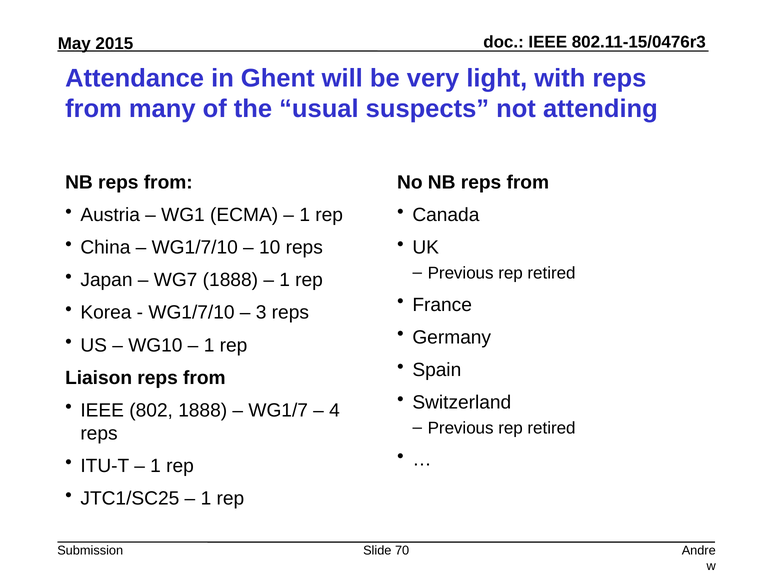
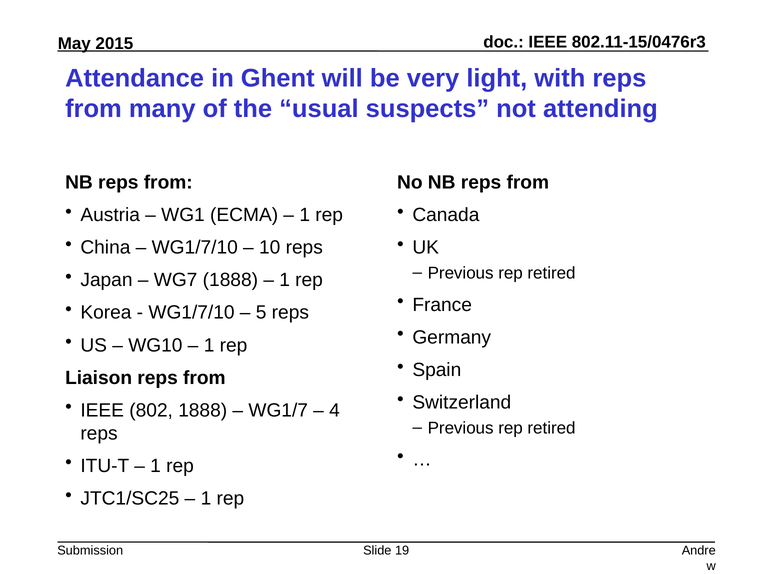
3: 3 -> 5 (261, 313)
70: 70 -> 19 (402, 551)
